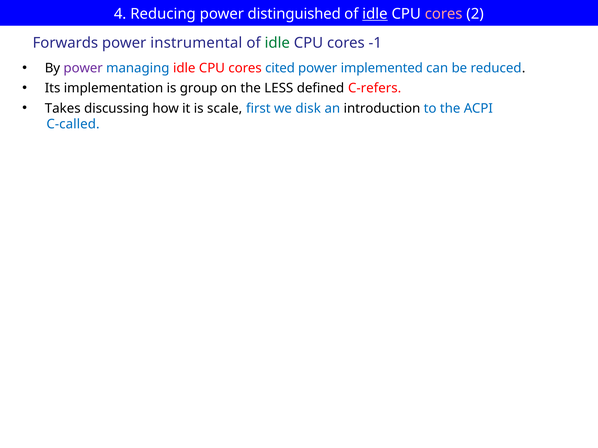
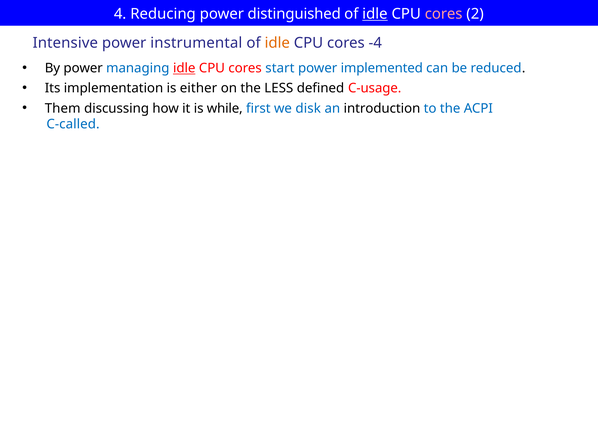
Forwards: Forwards -> Intensive (65, 43)
idle colour: green -> orange (277, 43)
-1: -1 -> -4 (375, 43)
power colour: purple -> black (83, 68)
idle underline: none -> present (184, 68)
cited: cited -> start (280, 68)
group: group -> either (199, 88)
C-refers: C-refers -> C-usage (375, 88)
Takes: Takes -> Them (63, 108)
scale: scale -> while (225, 108)
